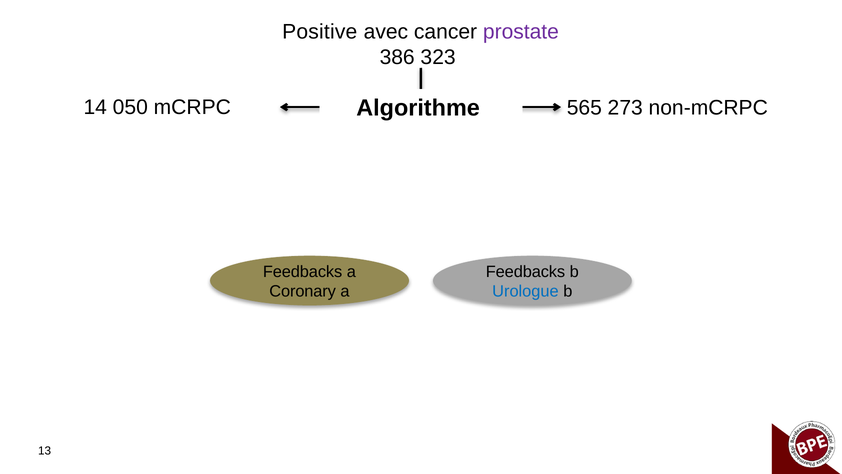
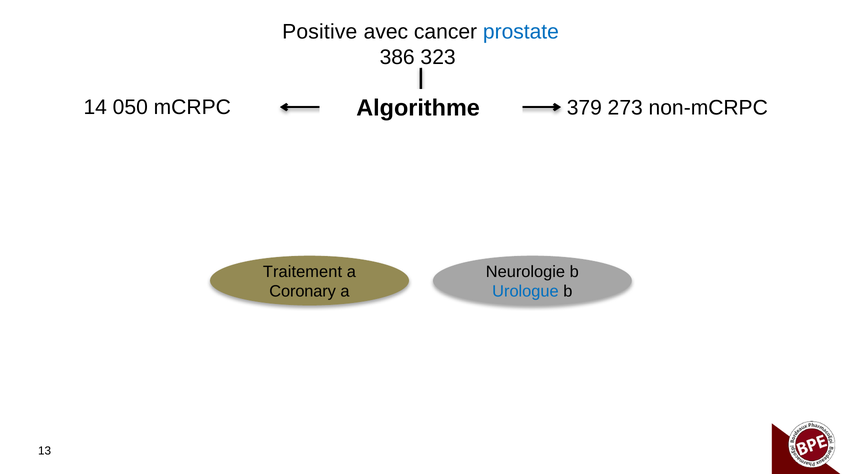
prostate colour: purple -> blue (521, 32)
565: 565 -> 379 (584, 108)
Feedbacks: Feedbacks -> Traitement (302, 272)
Feedbacks: Feedbacks -> Neurologie (525, 272)
